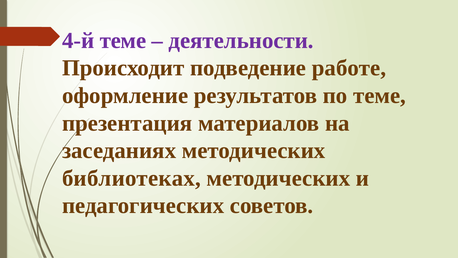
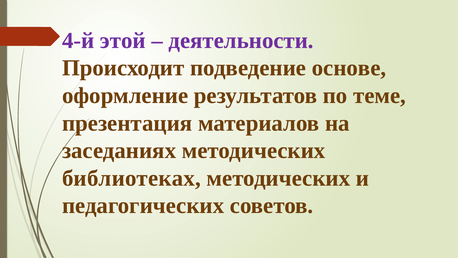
4-й теме: теме -> этой (123, 41)
работе: работе -> основе (349, 68)
